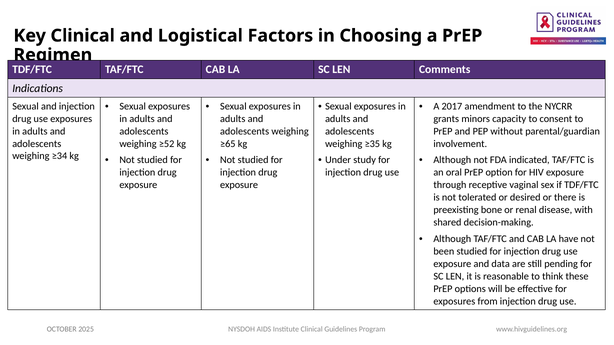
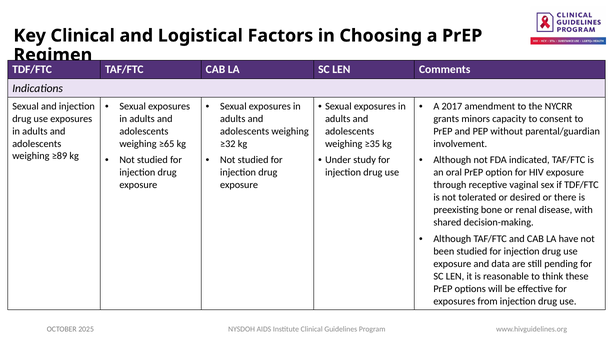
≥52: ≥52 -> ≥65 (167, 144)
≥65: ≥65 -> ≥32 (228, 144)
≥34: ≥34 -> ≥89 (59, 156)
